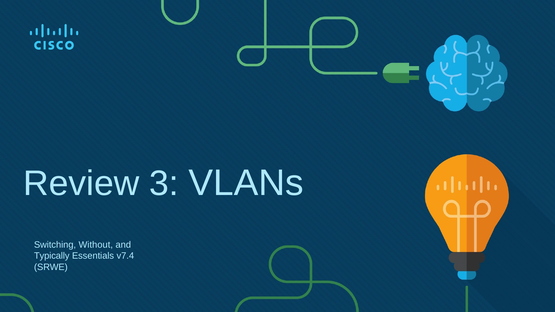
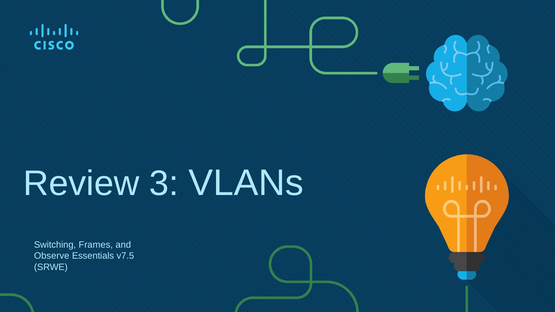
Without: Without -> Frames (96, 245)
Typically: Typically -> Observe (52, 256)
v7.4: v7.4 -> v7.5 (125, 256)
